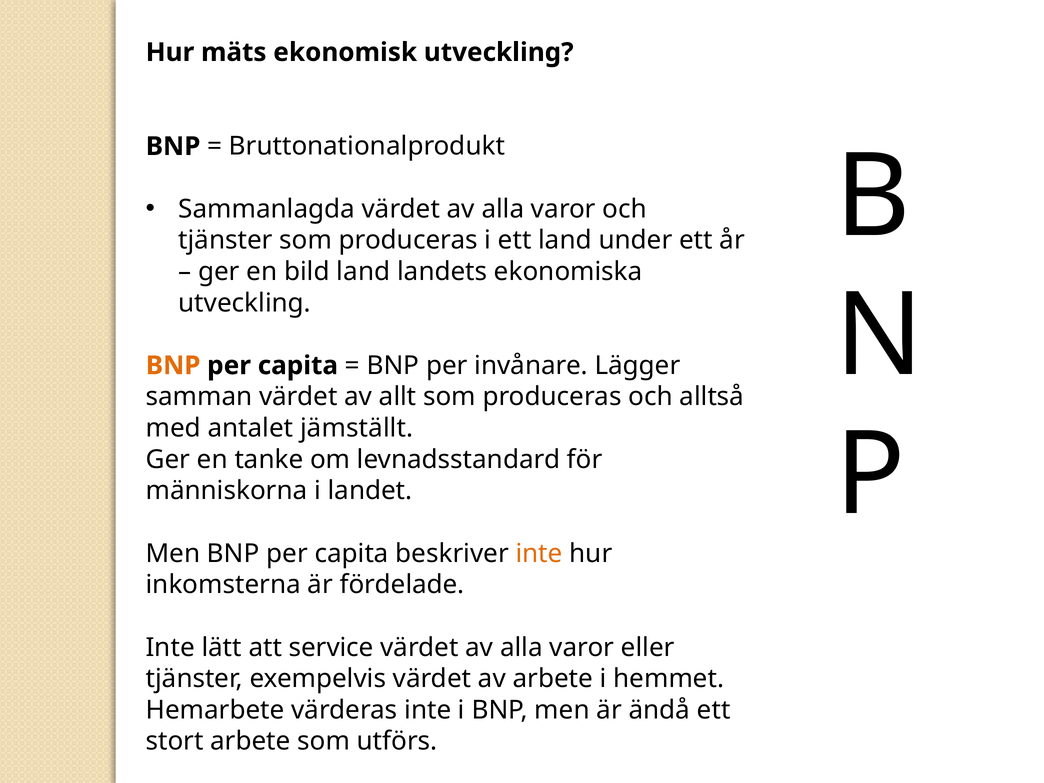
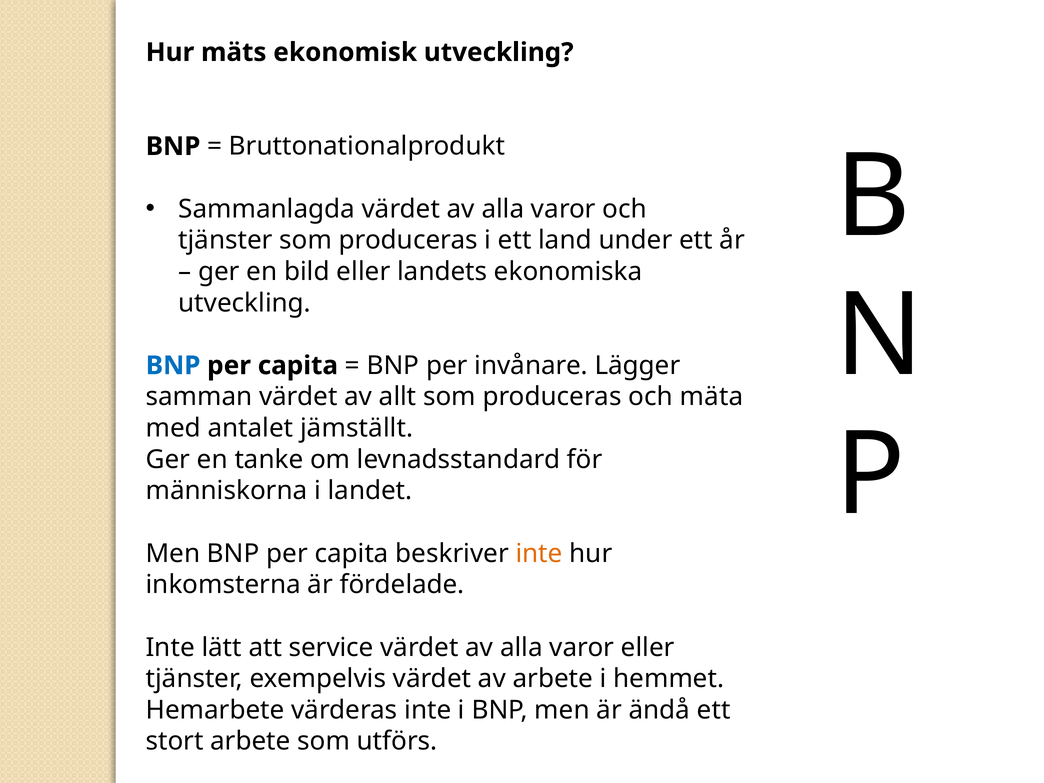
bild land: land -> eller (363, 272)
BNP colour: orange -> blue (173, 366)
alltså: alltså -> mäta (712, 397)
